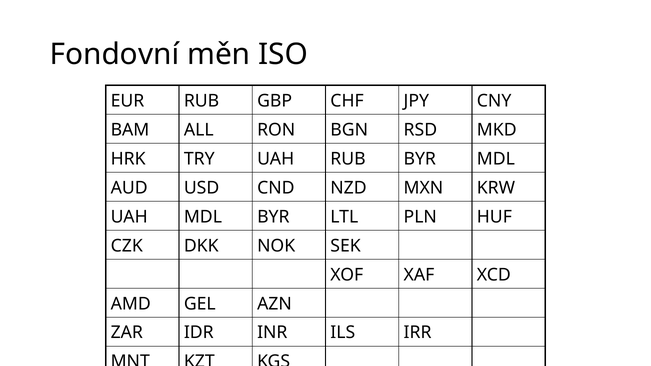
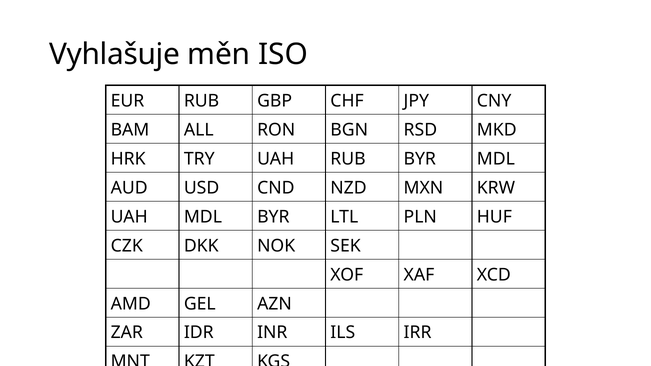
Fondovní: Fondovní -> Vyhlašuje (115, 55)
